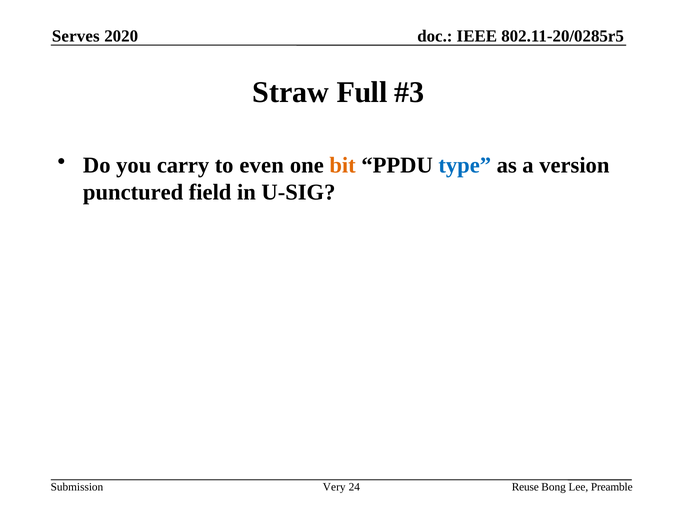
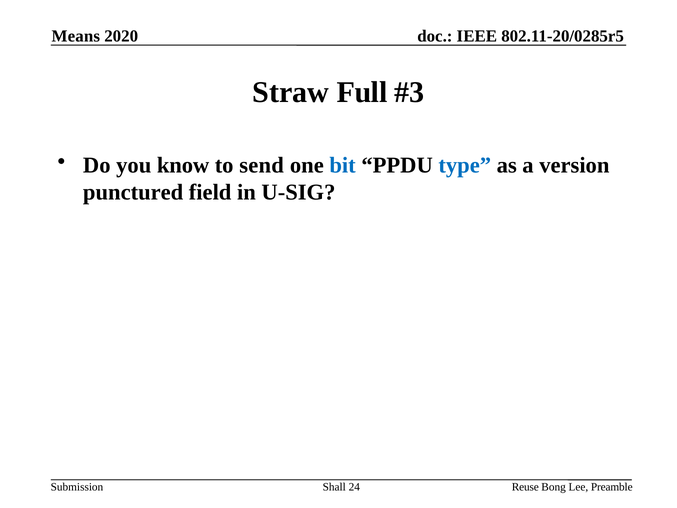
Serves: Serves -> Means (76, 36)
carry: carry -> know (183, 165)
even: even -> send (262, 165)
bit colour: orange -> blue (343, 165)
Very: Very -> Shall (334, 487)
